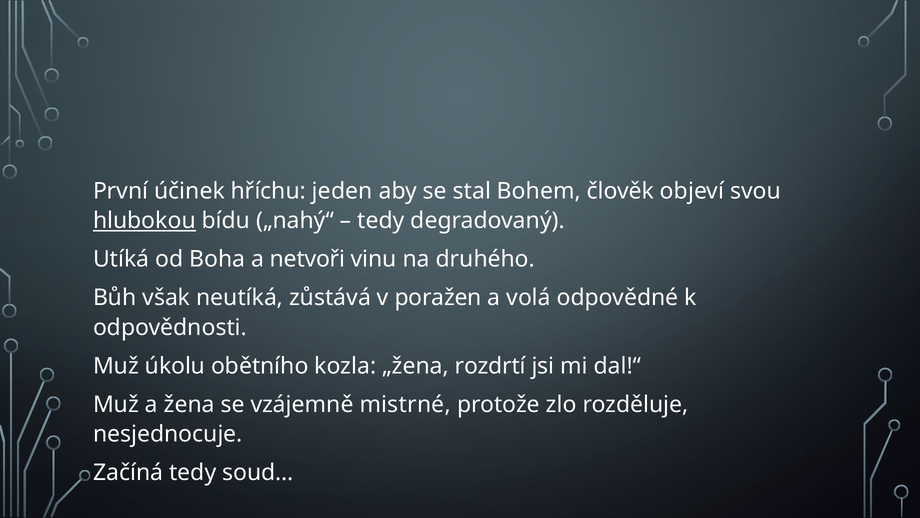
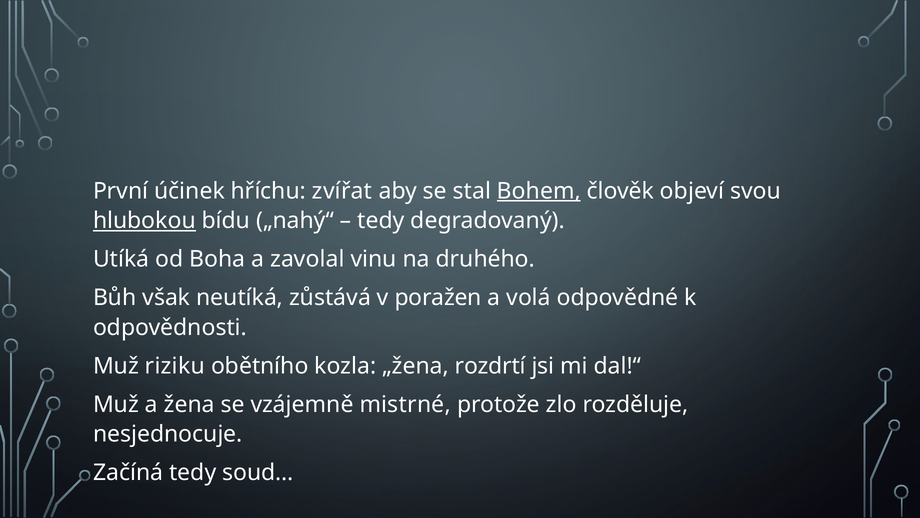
jeden: jeden -> zvířat (342, 191)
Bohem underline: none -> present (539, 191)
netvoři: netvoři -> zavolal (307, 259)
úkolu: úkolu -> riziku (175, 366)
